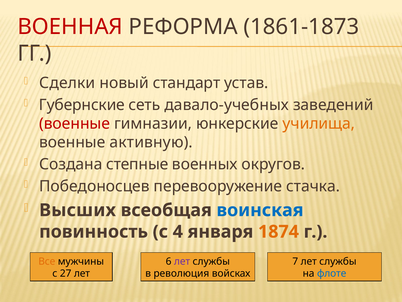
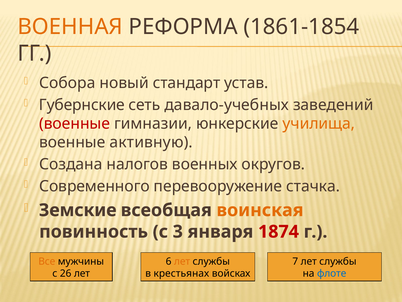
ВОЕННАЯ colour: red -> orange (70, 27)
1861-1873: 1861-1873 -> 1861-1854 (301, 27)
Сделки: Сделки -> Собора (67, 83)
степные: степные -> налогов (137, 164)
Победоносцев: Победоносцев -> Современного (94, 186)
Высших: Высших -> Земские (78, 210)
воинская colour: blue -> orange (260, 210)
4: 4 -> 3 (178, 231)
1874 colour: orange -> red (278, 231)
лет colour: purple -> orange (182, 261)
27: 27 -> 26 (66, 273)
революция: революция -> крестьянах (181, 273)
